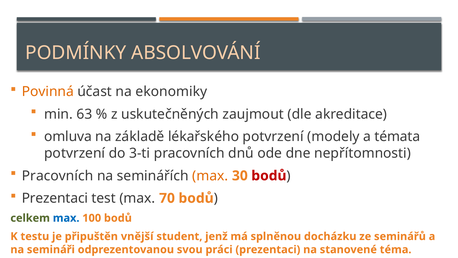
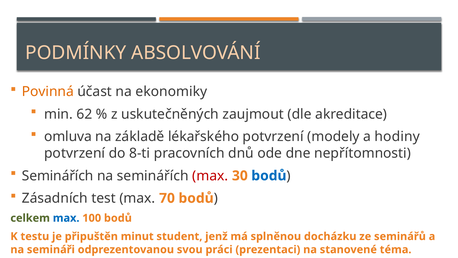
63: 63 -> 62 (84, 114)
témata: témata -> hodiny (397, 136)
3-ti: 3-ti -> 8-ti (140, 153)
Pracovních: Pracovních -> Seminářích (58, 176)
max colour: orange -> red (210, 176)
bodů colour: red -> blue (269, 176)
Prezentaci: Prezentaci -> Zásadních (55, 198)
vnější: vnější -> minut (137, 236)
